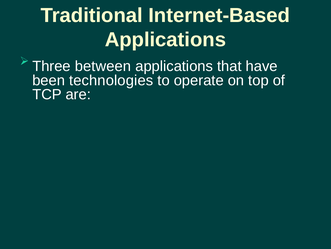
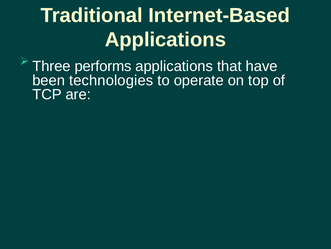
between: between -> performs (103, 66)
